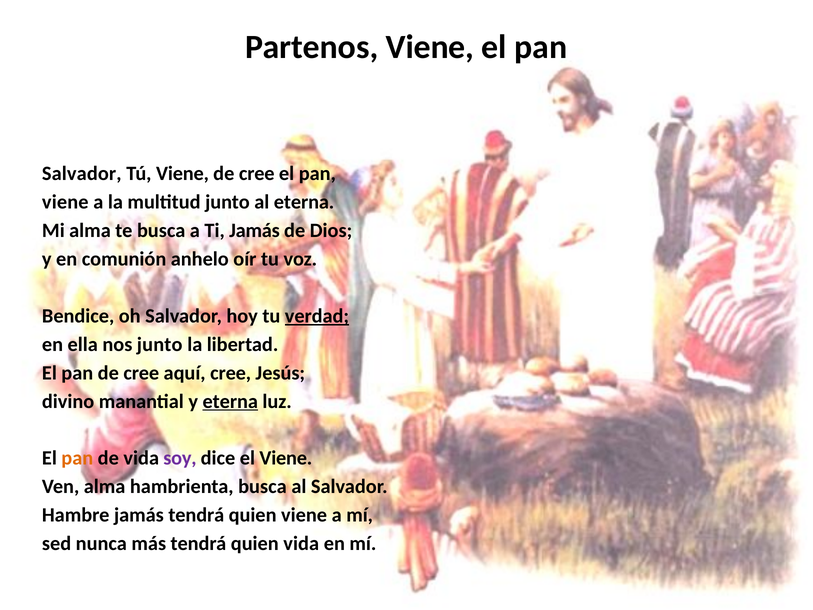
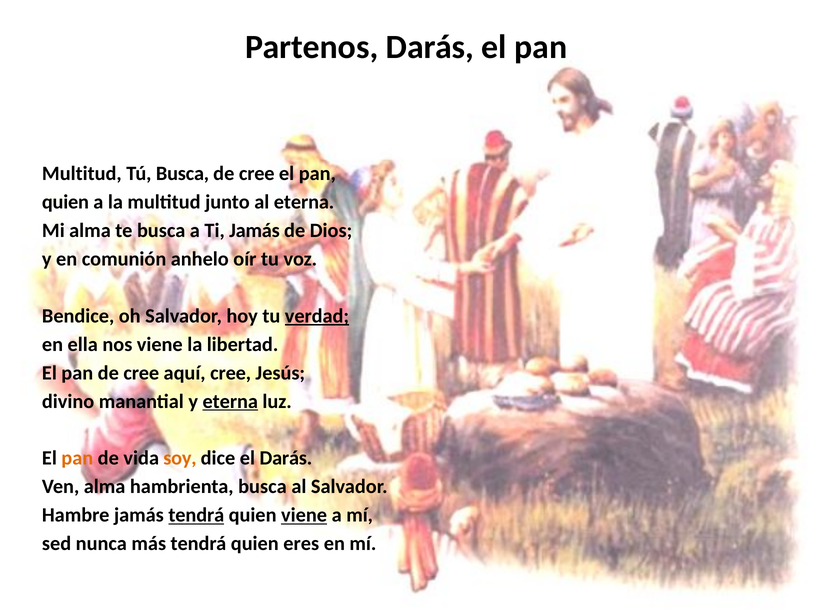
Partenos Viene: Viene -> Darás (430, 47)
Salvador: Salvador -> Multitud (82, 173)
Tú Viene: Viene -> Busca (183, 173)
viene: viene -> quien (65, 202)
nos junto: junto -> viene (160, 344)
soy colour: purple -> orange (180, 458)
el Viene: Viene -> Darás (286, 458)
tendrá underline: none -> present (196, 515)
viene underline: none -> present (304, 515)
quien vida: vida -> eres (301, 543)
